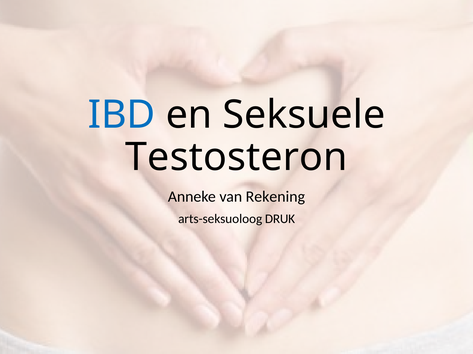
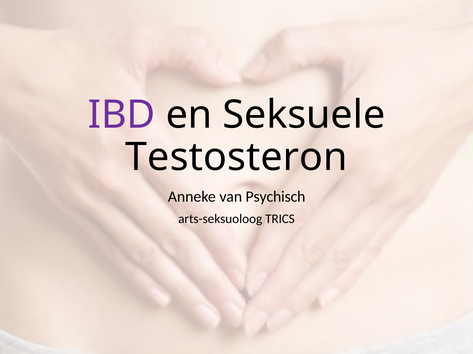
IBD colour: blue -> purple (122, 115)
Rekening: Rekening -> Psychisch (275, 197)
DRUK: DRUK -> TRICS (280, 219)
